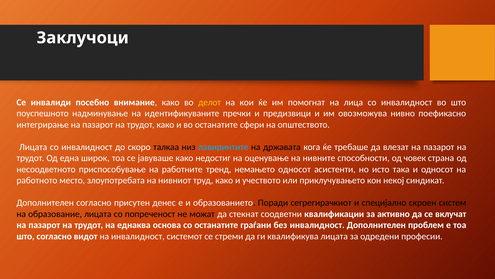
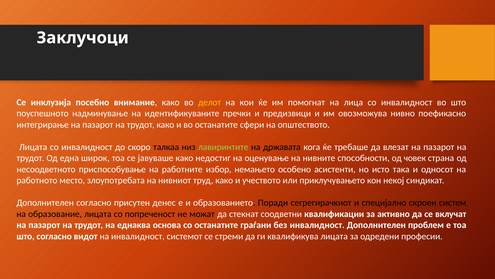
инвалиди: инвалиди -> инклузија (51, 102)
лавиринтите colour: light blue -> light green (223, 147)
тренд: тренд -> избор (219, 169)
немањето односот: односот -> особено (295, 169)
